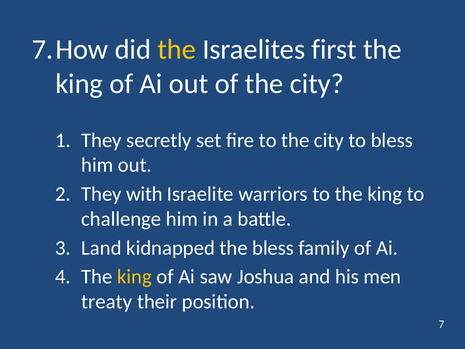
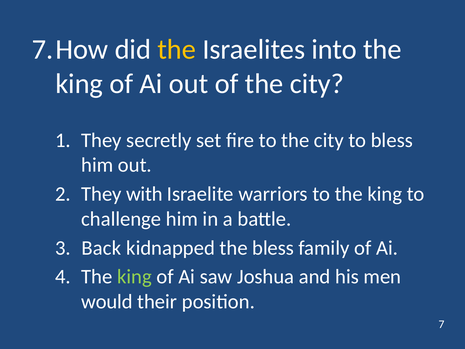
first: first -> into (334, 49)
Land: Land -> Back (101, 248)
king colour: yellow -> light green (134, 277)
treaty: treaty -> would (107, 301)
